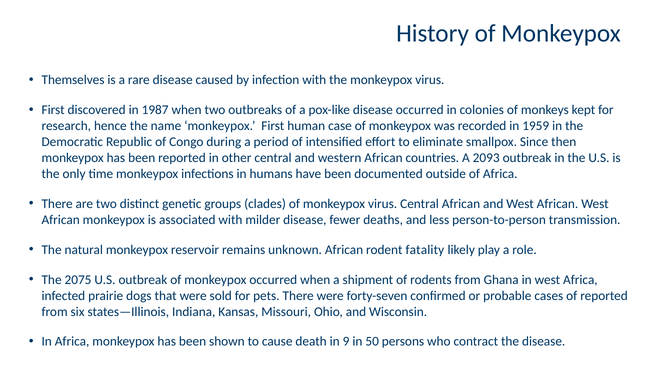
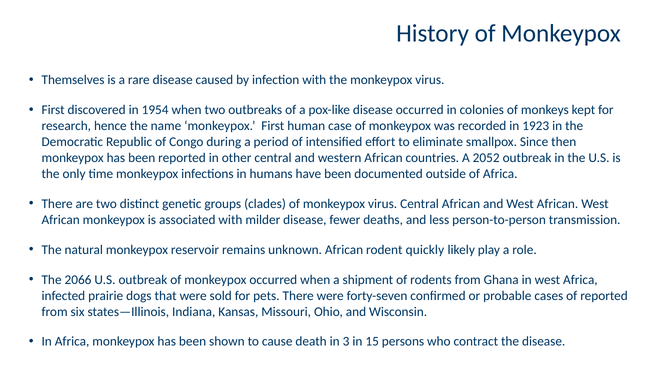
1987: 1987 -> 1954 (155, 110)
1959: 1959 -> 1923 (536, 126)
2093: 2093 -> 2052 (486, 158)
fatality: fatality -> quickly (425, 250)
2075: 2075 -> 2066 (78, 280)
9: 9 -> 3 (346, 342)
50: 50 -> 15 (372, 342)
